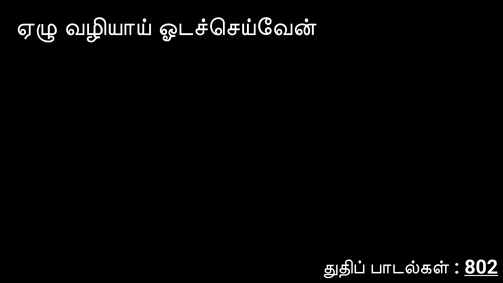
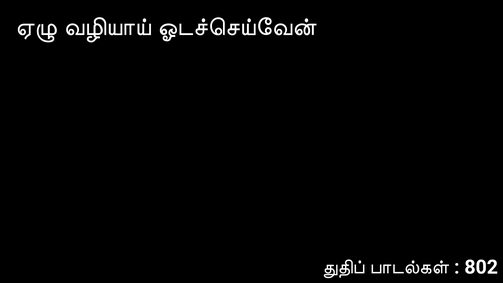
802 underline: present -> none (481, 267)
